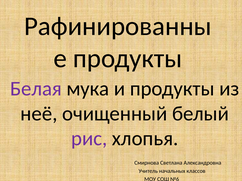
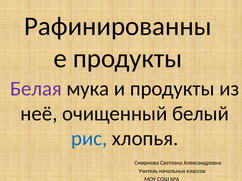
рис colour: purple -> blue (89, 139)
